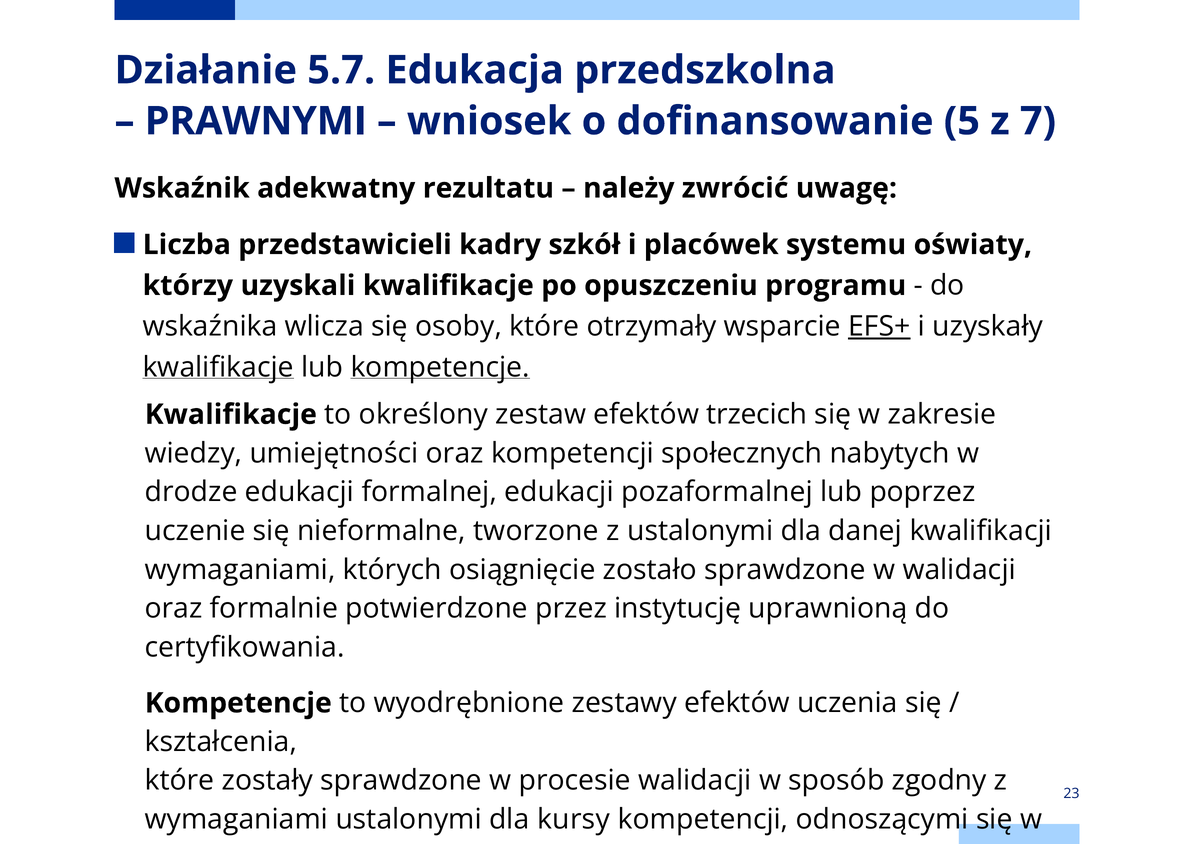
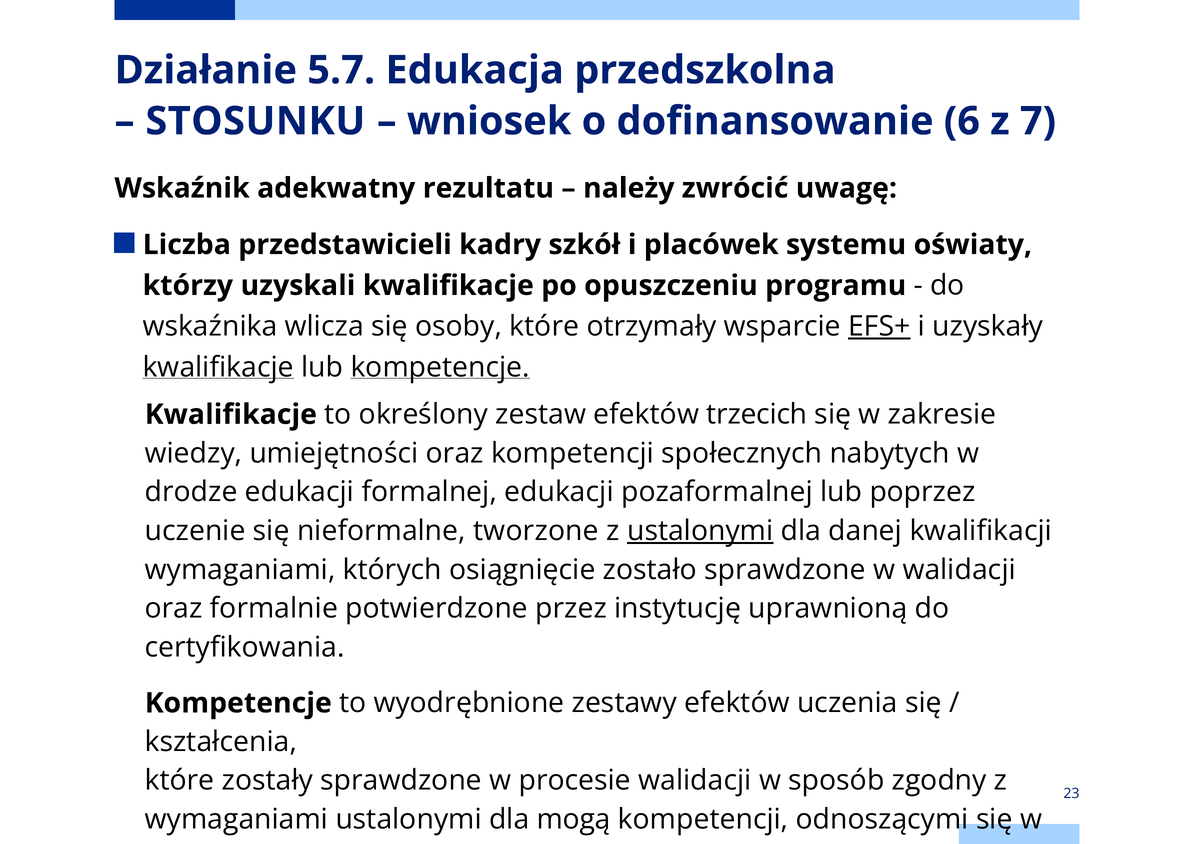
PRAWNYMI: PRAWNYMI -> STOSUNKU (255, 121)
5: 5 -> 6 (962, 121)
ustalonymi underline: none -> present (700, 531)
kursy: kursy -> mogą (574, 820)
